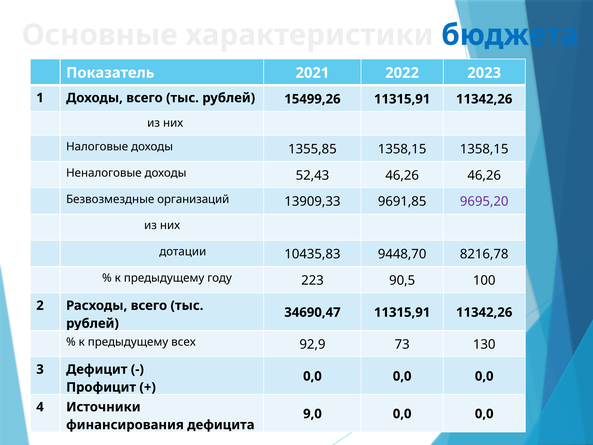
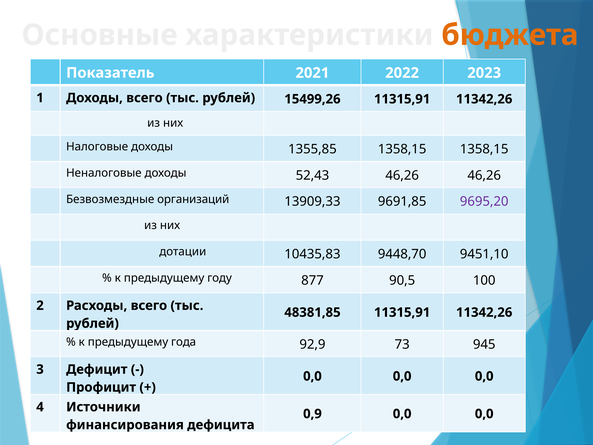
бюджета colour: blue -> orange (510, 35)
8216,78: 8216,78 -> 9451,10 (484, 254)
223: 223 -> 877 (312, 280)
34690,47: 34690,47 -> 48381,85 (312, 312)
всех: всех -> года (184, 342)
130: 130 -> 945 (484, 344)
9,0: 9,0 -> 0,9 (312, 414)
